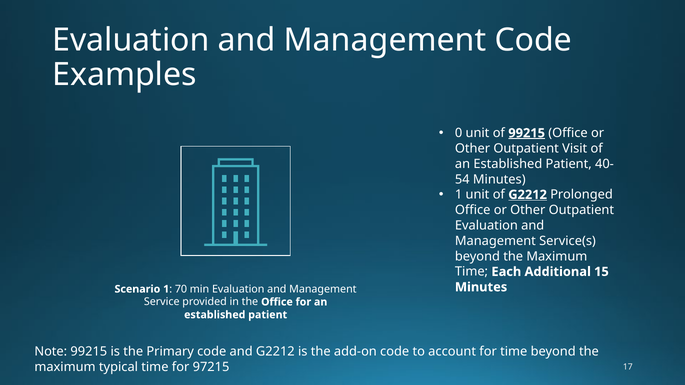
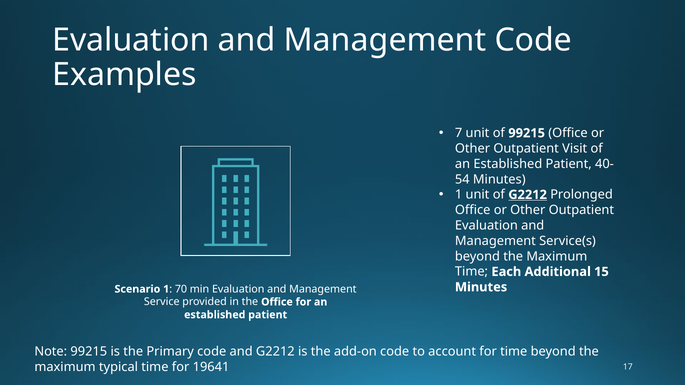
0: 0 -> 7 (459, 133)
99215 underline: present -> none (527, 133)
97215: 97215 -> 19641 (211, 367)
